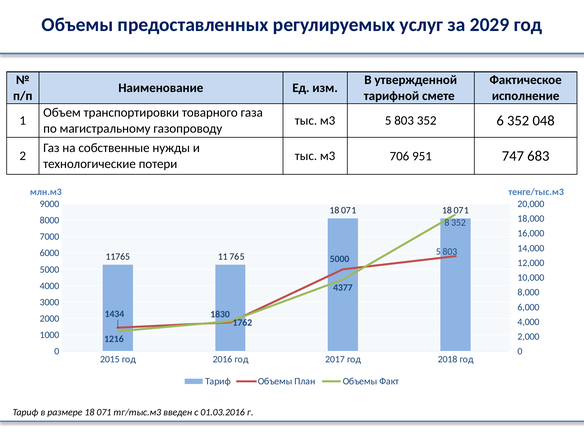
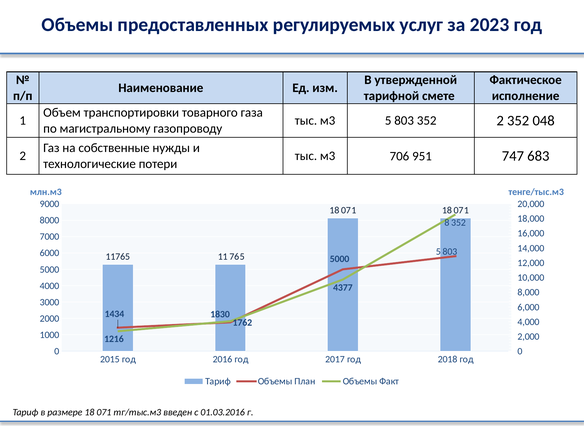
2029: 2029 -> 2023 (490, 25)
352 6: 6 -> 2 (500, 121)
